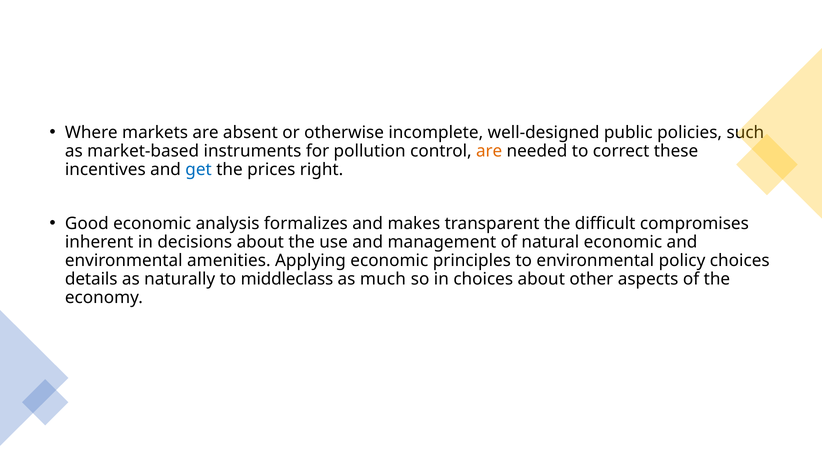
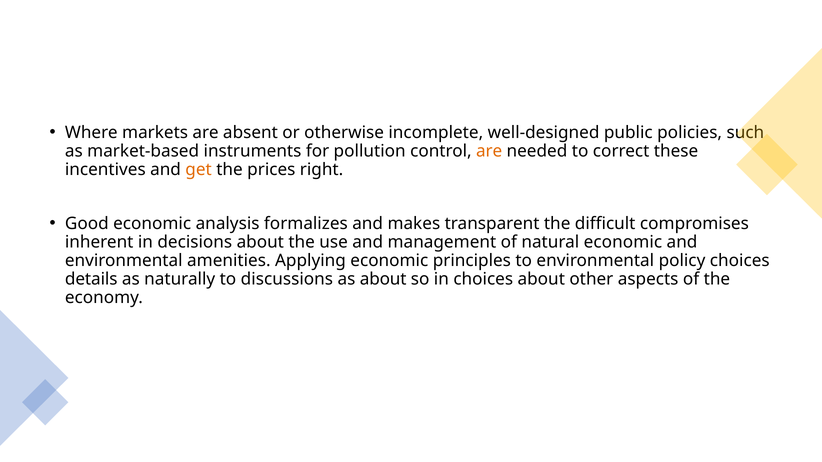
get colour: blue -> orange (199, 170)
middleclass: middleclass -> discussions (287, 279)
as much: much -> about (383, 279)
